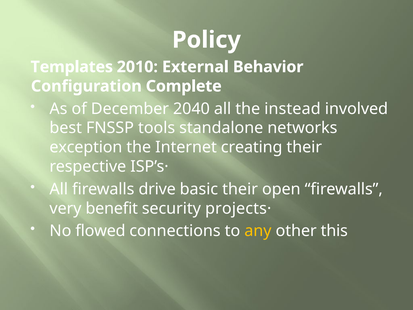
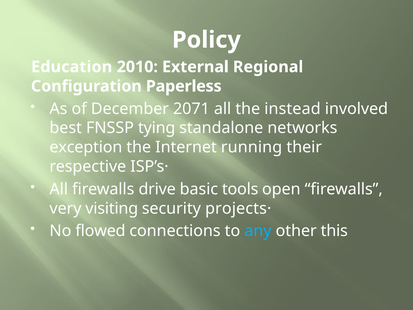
Templates: Templates -> Education (72, 67)
Behavior: Behavior -> Regional (268, 67)
Complete: Complete -> Paperless (184, 86)
2040: 2040 -> 2071 (191, 109)
tools: tools -> tying (157, 128)
creating: creating -> running (252, 147)
basic their: their -> tools (240, 189)
benefit: benefit -> visiting (112, 208)
any colour: yellow -> light blue (258, 231)
